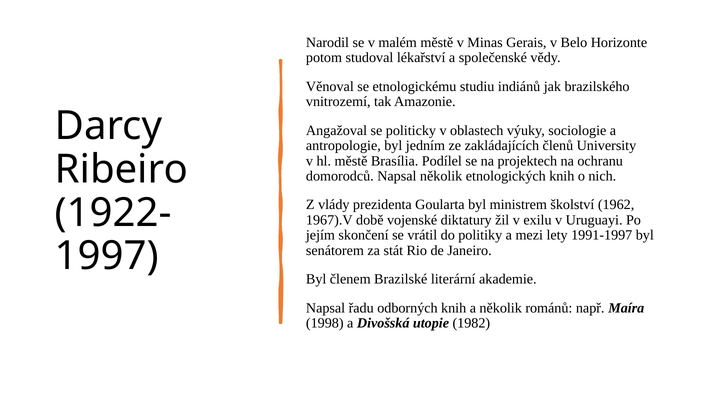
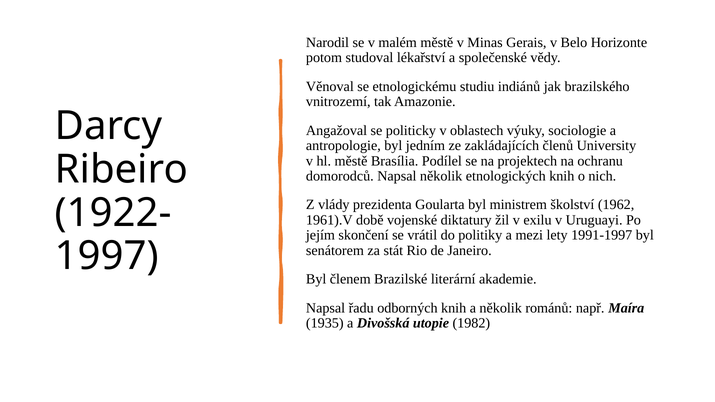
1967).V: 1967).V -> 1961).V (329, 220)
1998: 1998 -> 1935 (325, 323)
